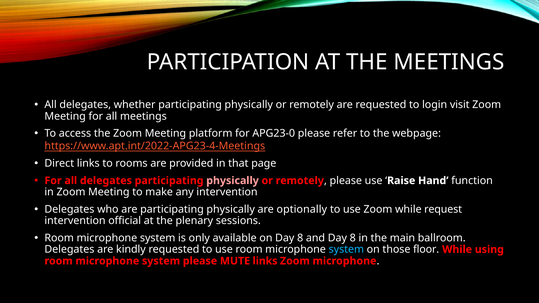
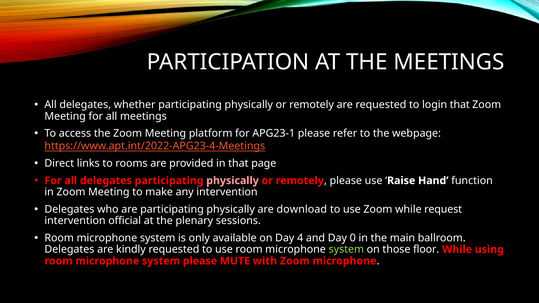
login visit: visit -> that (460, 105)
APG23-0: APG23-0 -> APG23-1 (274, 133)
optionally: optionally -> download (302, 209)
on Day 8: 8 -> 4 (300, 238)
and Day 8: 8 -> 0 (353, 238)
system colour: light blue -> light green (346, 250)
MUTE links: links -> with (265, 261)
